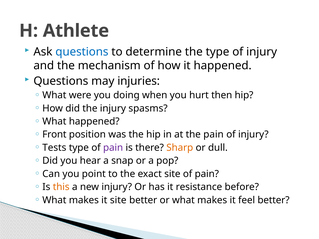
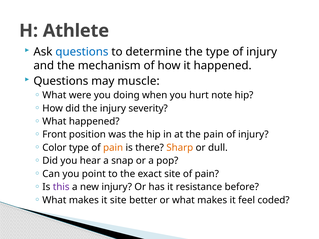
injuries: injuries -> muscle (139, 81)
then: then -> note (222, 95)
spasms: spasms -> severity (148, 108)
Tests: Tests -> Color (54, 148)
pain colour: purple -> orange (113, 148)
this colour: orange -> purple (61, 187)
feel better: better -> coded (274, 200)
